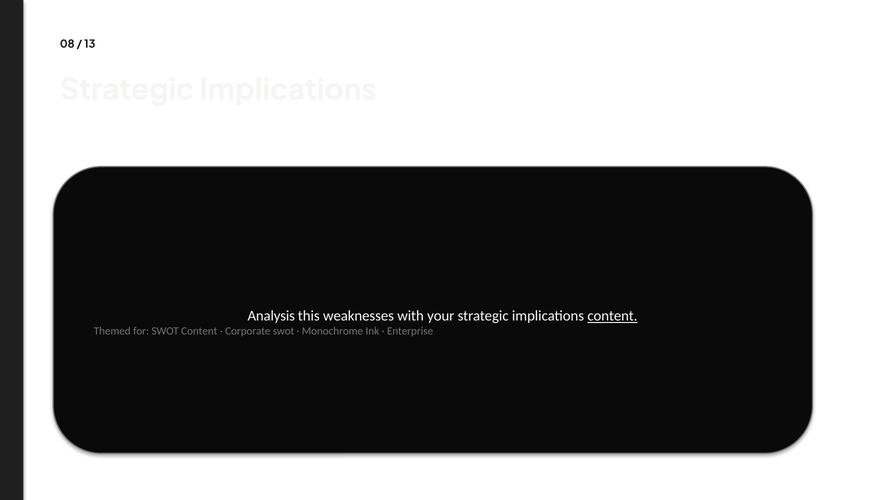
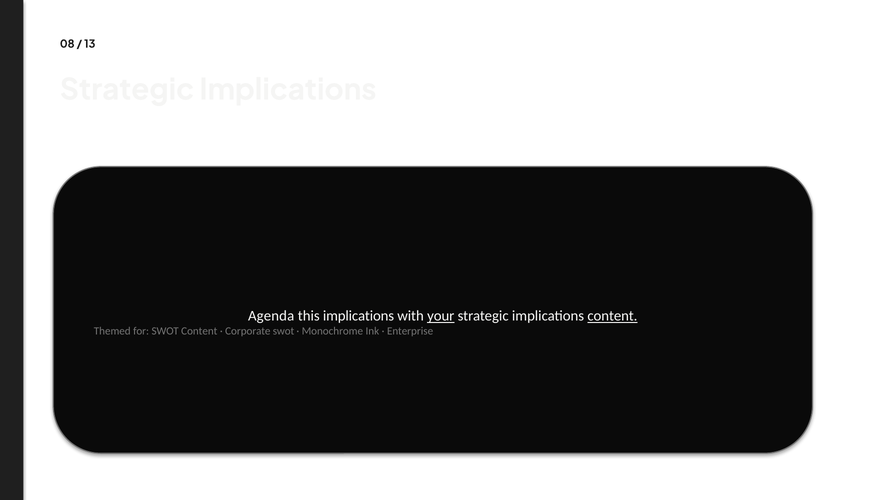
Analysis: Analysis -> Agenda (271, 316)
this weaknesses: weaknesses -> implications (359, 316)
your underline: none -> present (441, 316)
